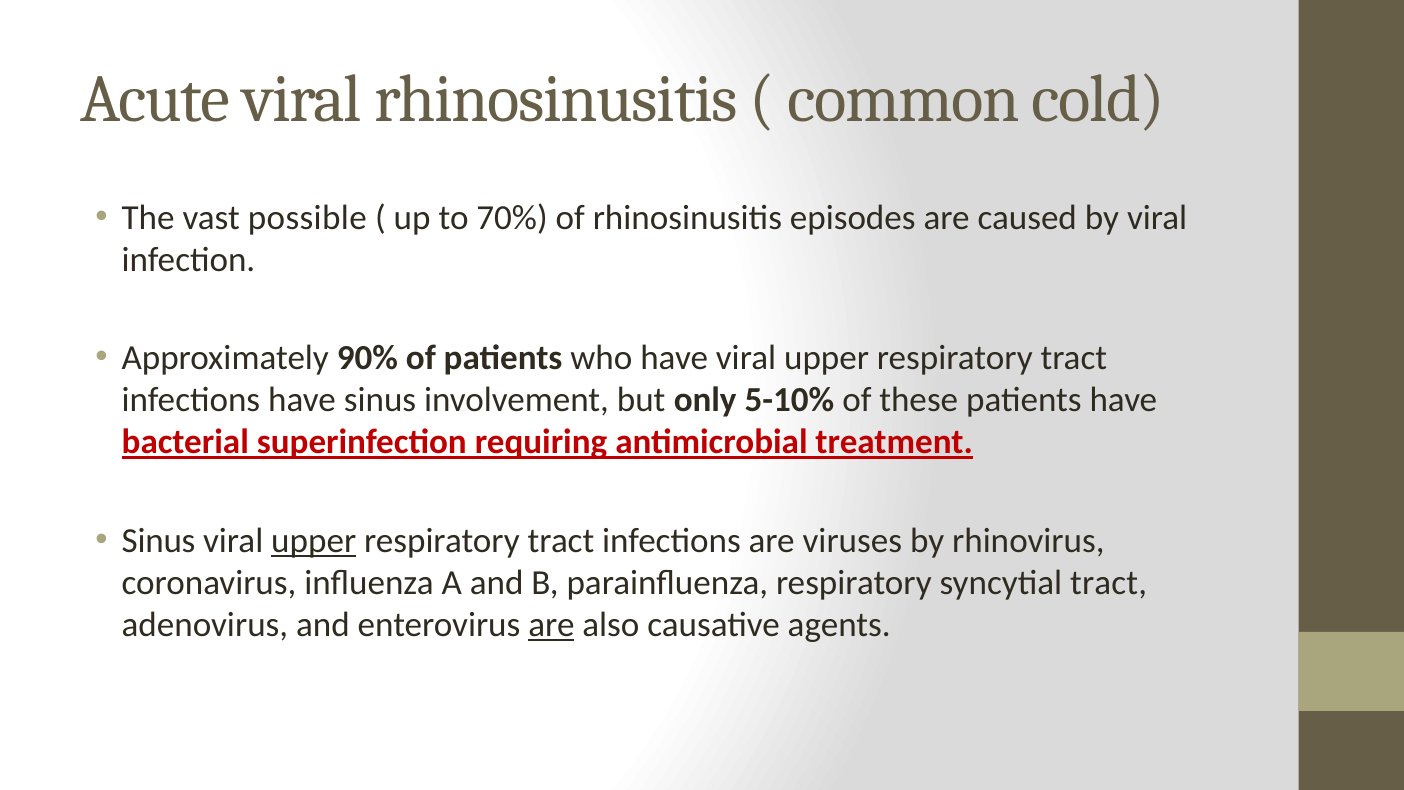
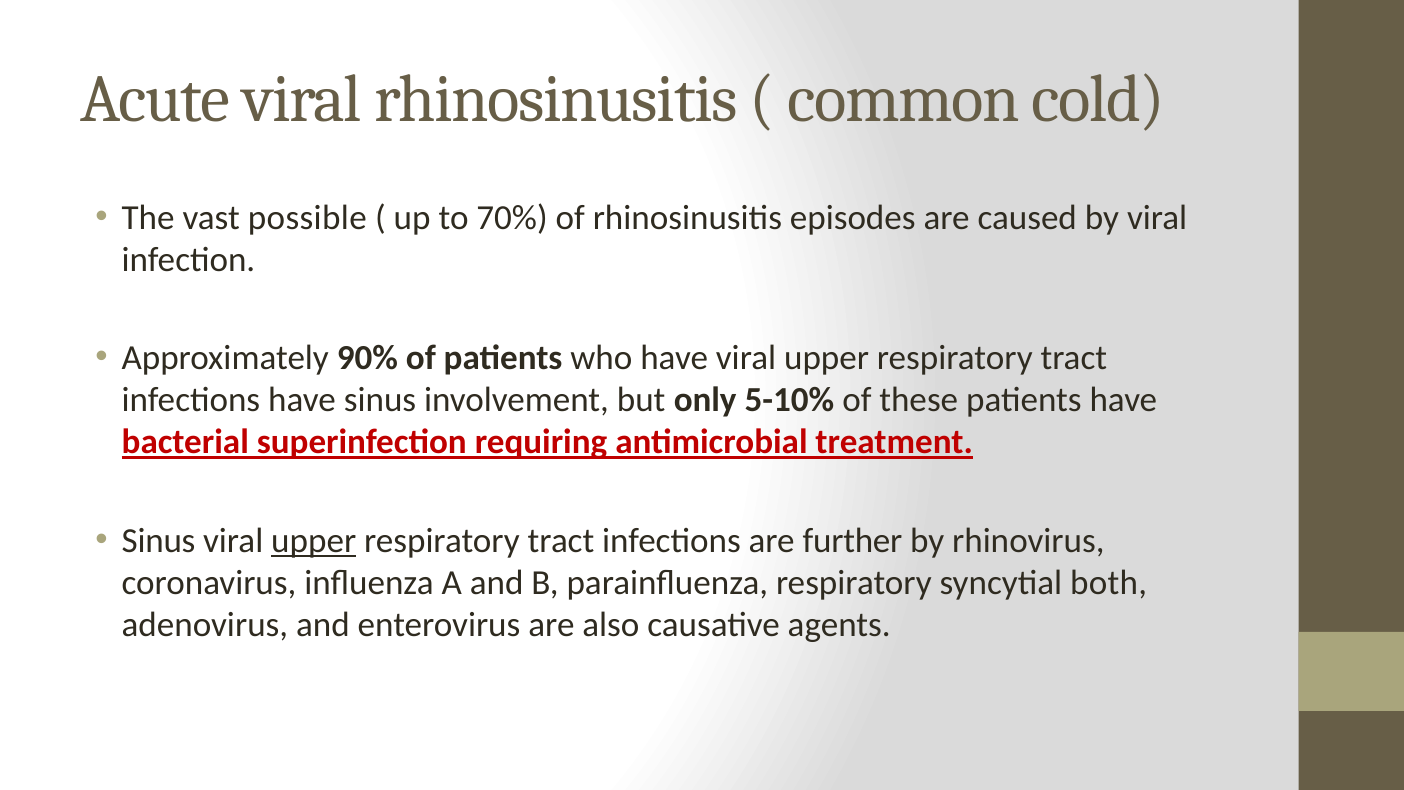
viruses: viruses -> further (852, 540)
syncytial tract: tract -> both (1109, 582)
are underline: present -> none (551, 625)
